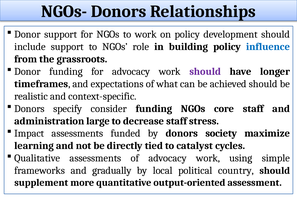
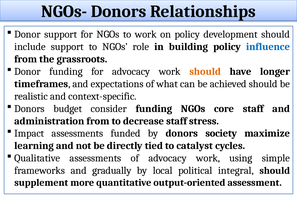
should colour: purple -> orange (205, 72)
specify: specify -> budget (68, 109)
administration large: large -> from (98, 121)
country: country -> integral (236, 171)
